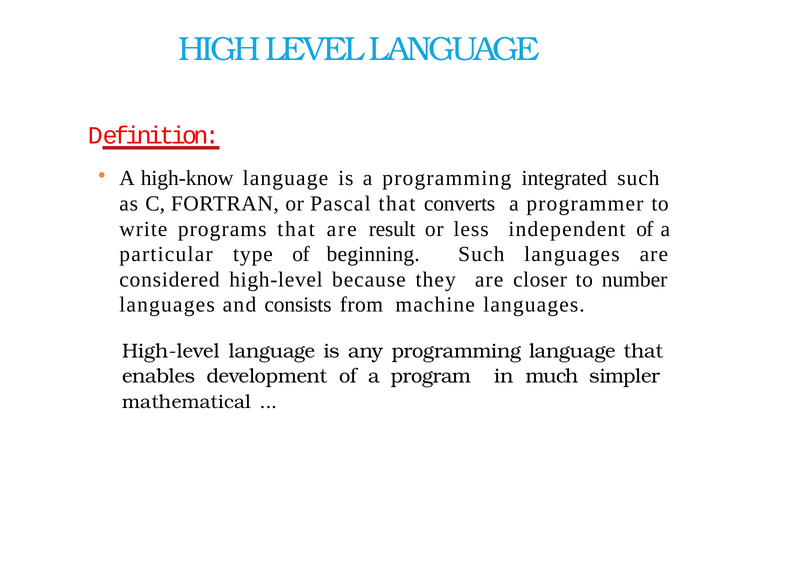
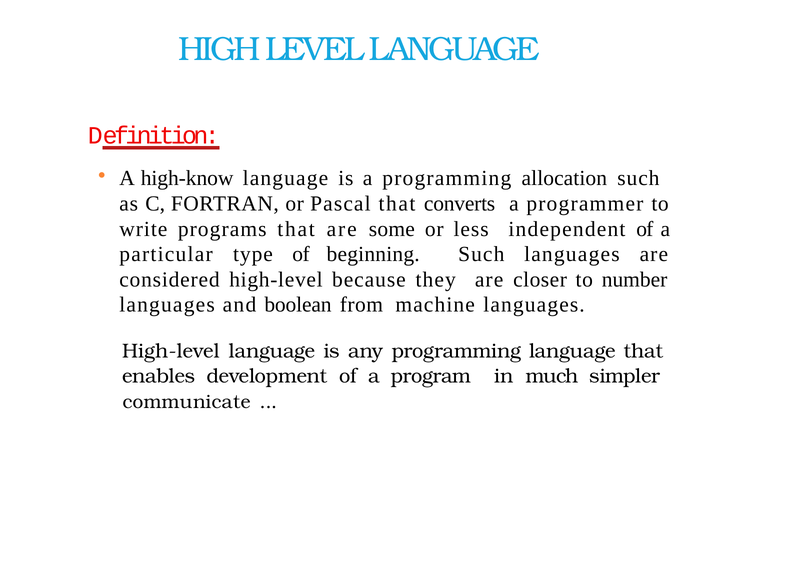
integrated: integrated -> allocation (564, 178)
result: result -> some (392, 229)
consists: consists -> boolean (298, 305)
mathematical: mathematical -> communicate (187, 402)
